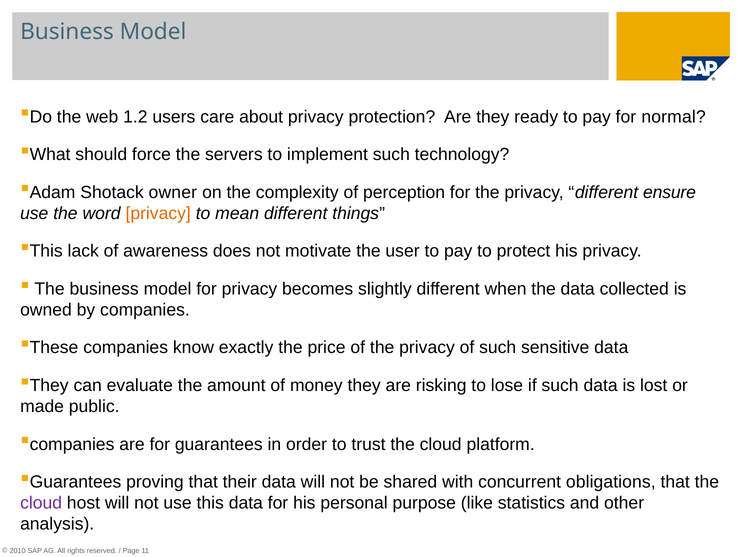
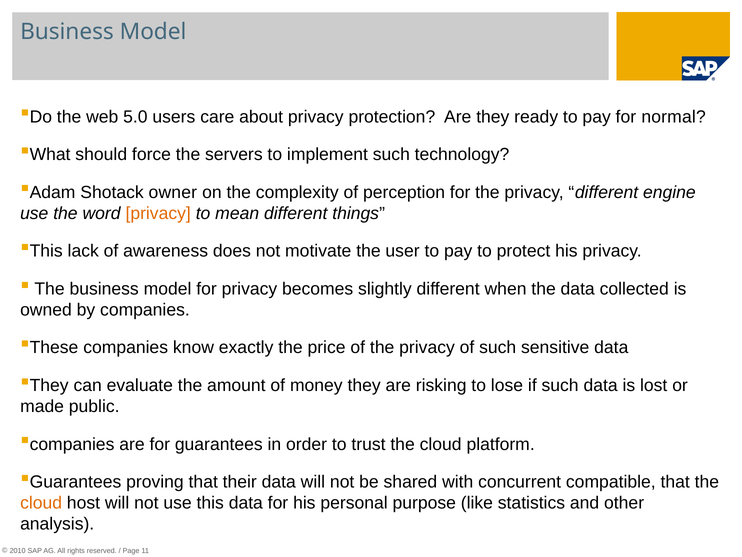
1.2: 1.2 -> 5.0 (135, 117)
ensure: ensure -> engine (669, 192)
obligations: obligations -> compatible (611, 482)
cloud colour: purple -> orange (41, 503)
